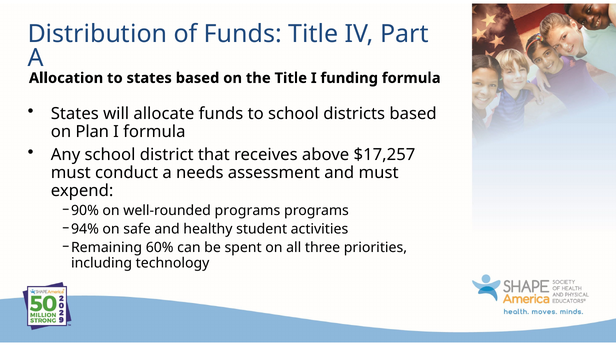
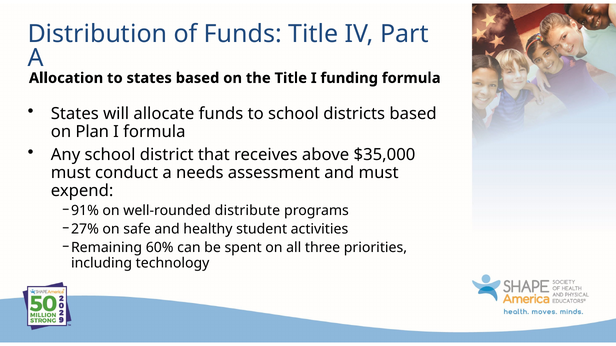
$17,257: $17,257 -> $35,000 (384, 155)
90%: 90% -> 91% (85, 211)
well-rounded programs: programs -> distribute (247, 211)
94%: 94% -> 27% (85, 229)
